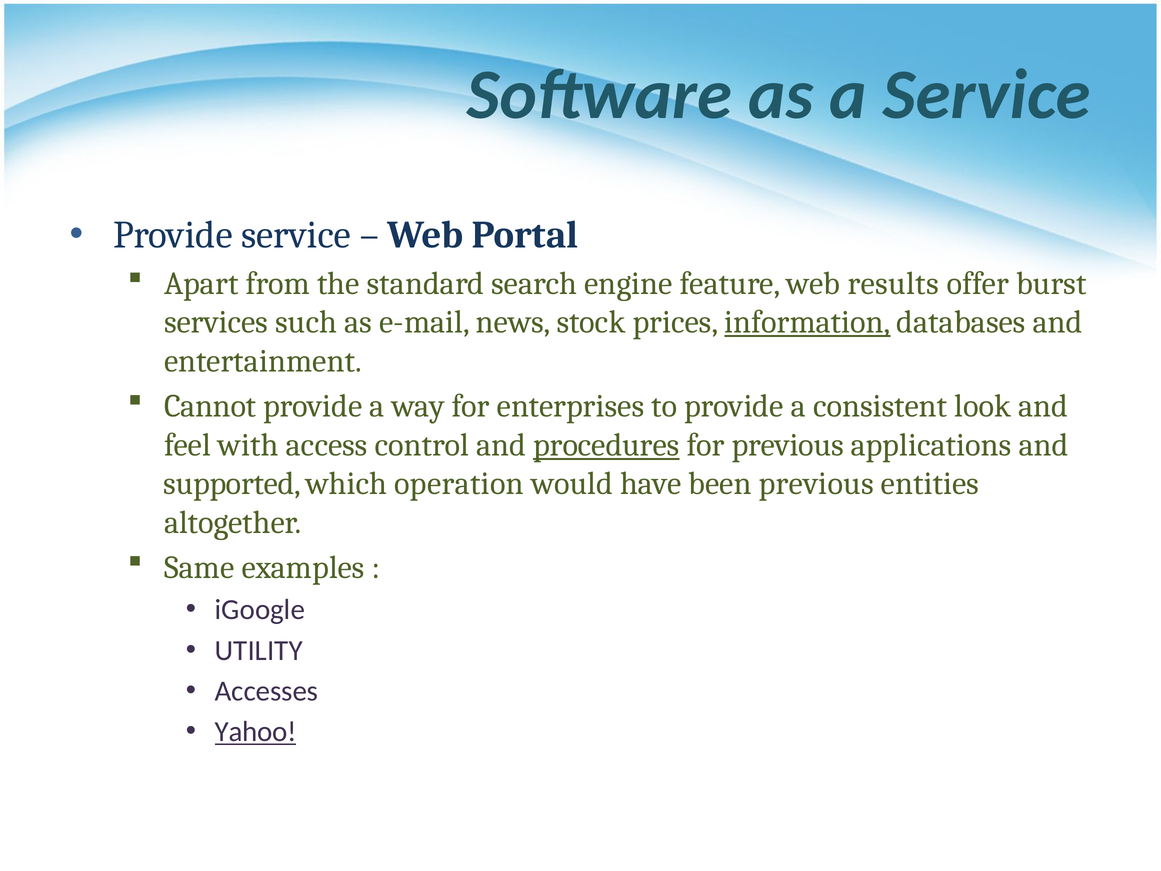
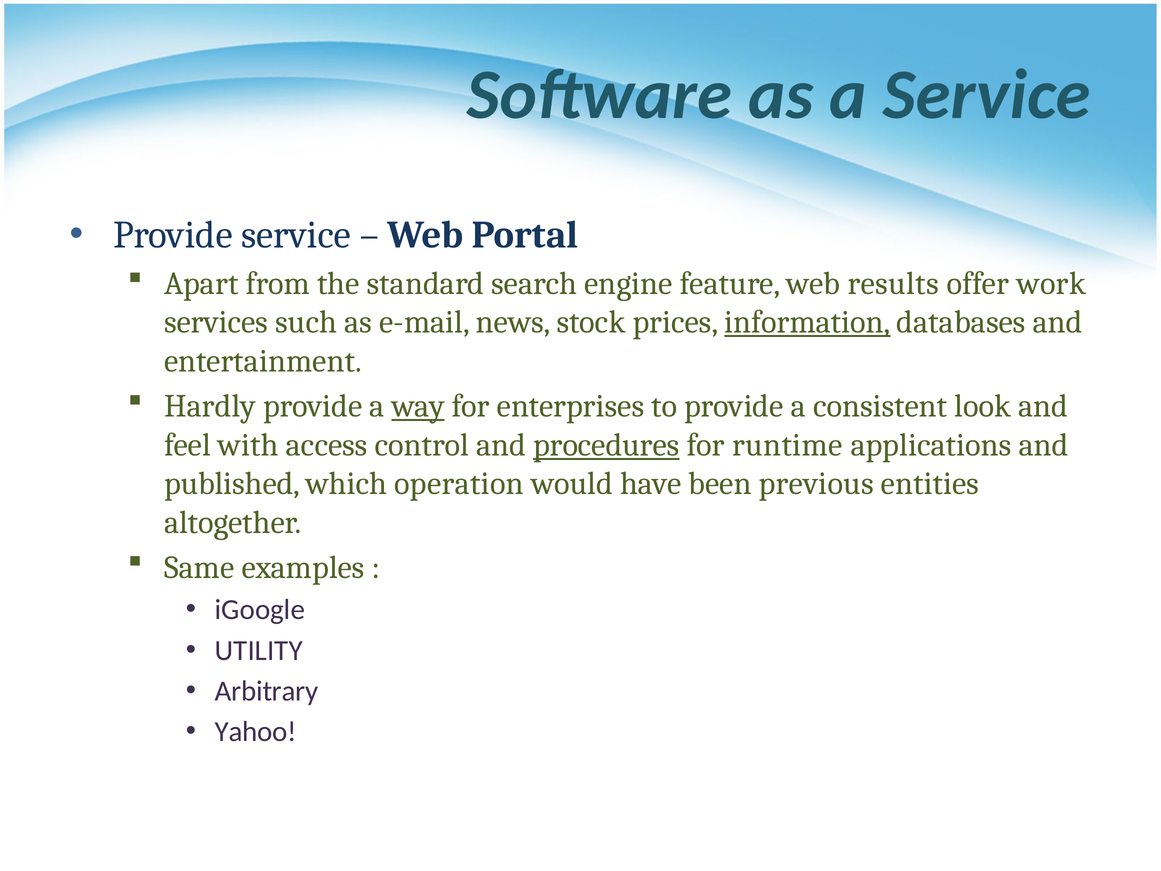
burst: burst -> work (1051, 283)
Cannot: Cannot -> Hardly (210, 406)
way underline: none -> present (418, 406)
for previous: previous -> runtime (787, 445)
supported: supported -> published (232, 484)
Accesses: Accesses -> Arbitrary (267, 691)
Yahoo underline: present -> none (256, 732)
